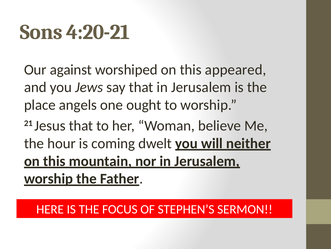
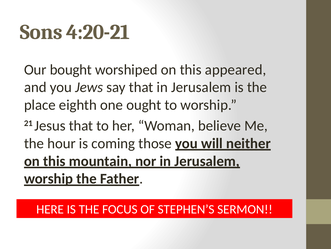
against: against -> bought (71, 69)
angels: angels -> eighth (78, 105)
dwelt: dwelt -> those (155, 143)
